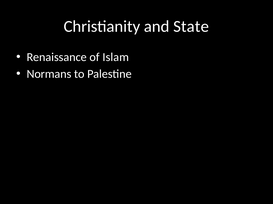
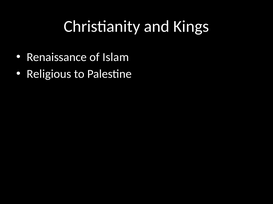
State: State -> Kings (191, 26)
Normans: Normans -> Religious (49, 74)
